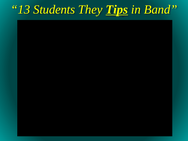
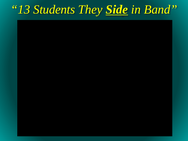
Tips: Tips -> Side (117, 9)
